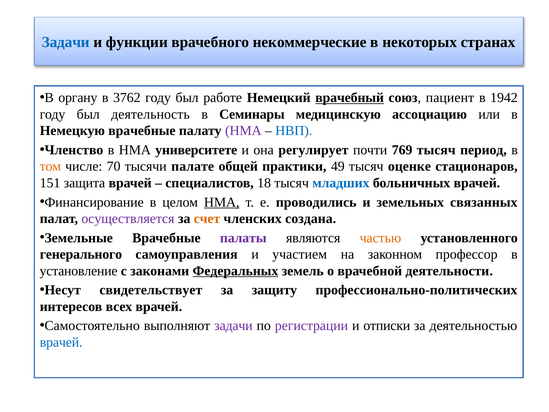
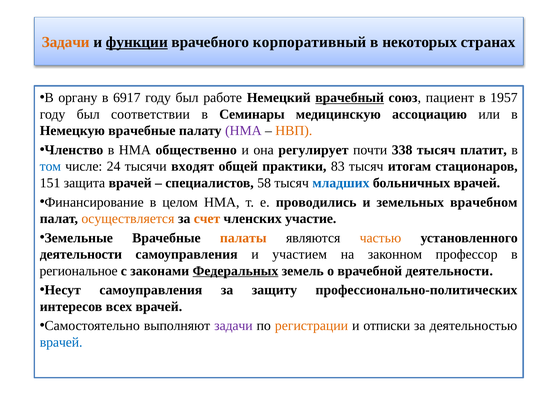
Задачи colour: blue -> orange (66, 42)
функции underline: none -> present (137, 42)
некоммерческие: некоммерческие -> корпоративный (310, 42)
3762: 3762 -> 6917 (127, 98)
1942: 1942 -> 1957 (504, 98)
деятельность: деятельность -> соответствии (150, 114)
НВП colour: blue -> orange (294, 131)
университете: университете -> общественно (196, 150)
769: 769 -> 338 (402, 150)
период: период -> платит (483, 150)
том colour: orange -> blue (50, 166)
70: 70 -> 24 (114, 166)
палате: палате -> входят (193, 166)
49: 49 -> 83 (338, 166)
оценке: оценке -> итогам (410, 166)
18: 18 -> 58 (264, 183)
НМА underline: present -> none (222, 202)
связанных: связанных -> врачебном (484, 202)
осуществляется colour: purple -> orange (128, 219)
создана: создана -> участие (311, 219)
палаты colour: purple -> orange (243, 238)
генерального: генерального -> деятельности (81, 254)
установление: установление -> региональное (79, 271)
Несут свидетельствует: свидетельствует -> самоуправления (151, 290)
регистрации colour: purple -> orange (311, 326)
